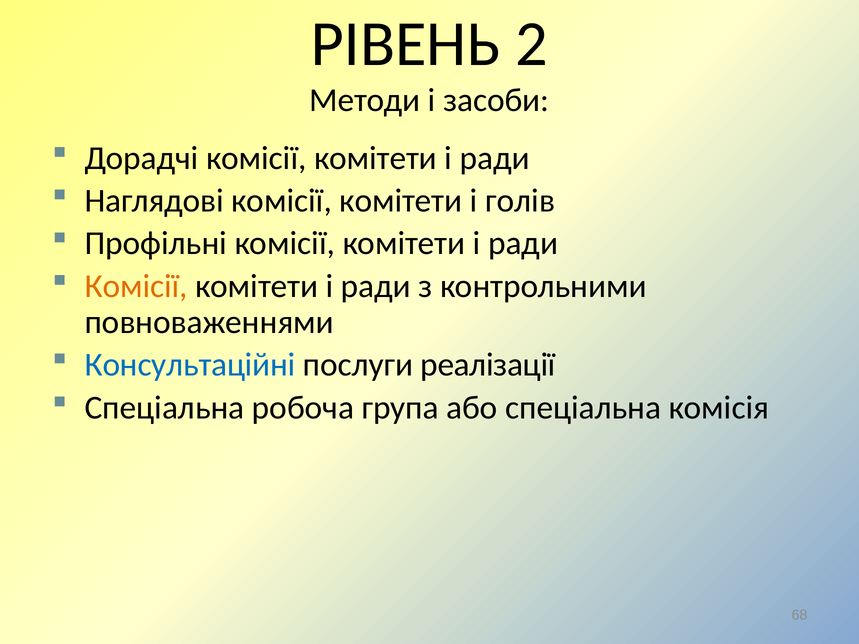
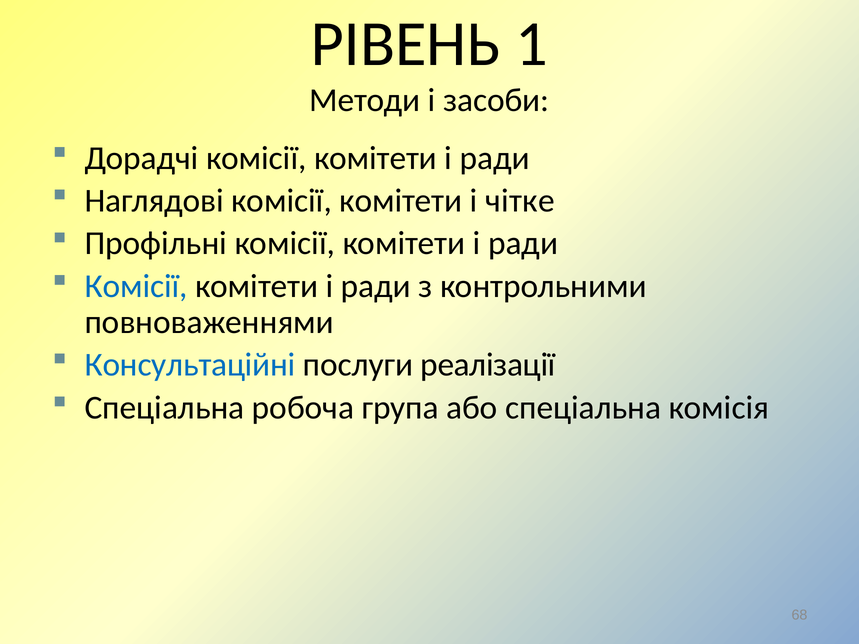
2: 2 -> 1 (532, 44)
голів: голів -> чітке (520, 201)
Комісії colour: orange -> blue (136, 286)
